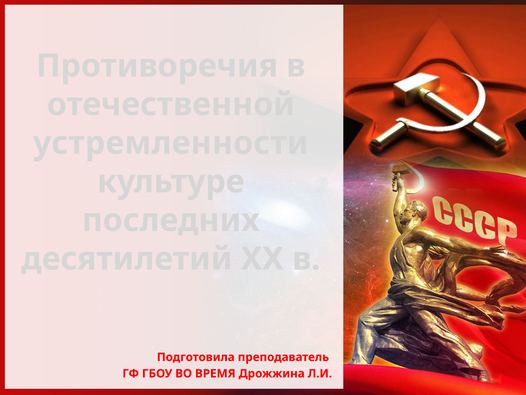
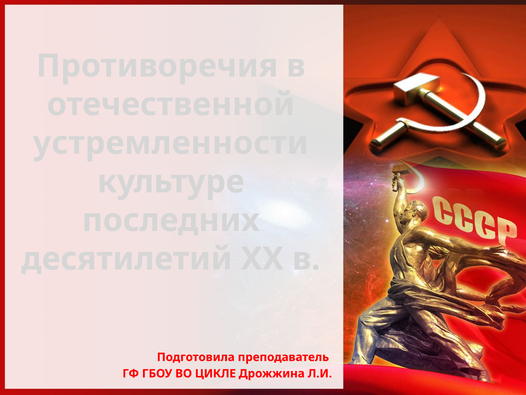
ВРЕМЯ: ВРЕМЯ -> ЦИКЛЕ (215, 373)
